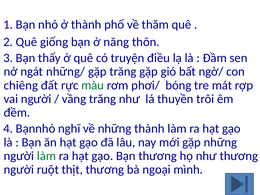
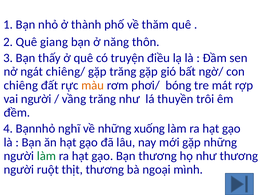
giống: giống -> giang (54, 42)
những/: những/ -> chiêng/ (66, 72)
màu colour: green -> orange (93, 85)
những thành: thành -> xuống (150, 129)
